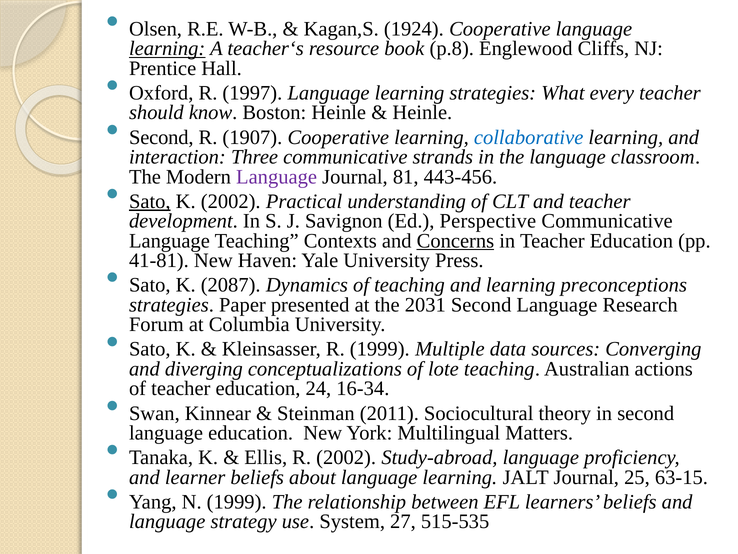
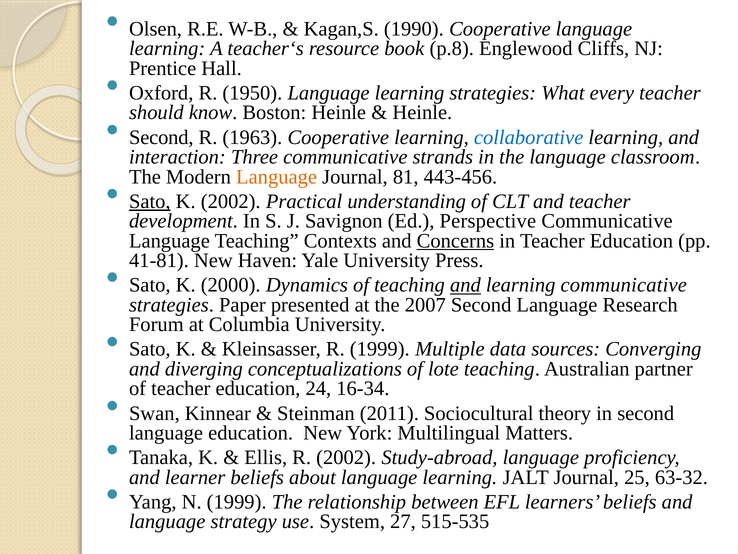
1924: 1924 -> 1990 (414, 29)
learning underline: present -> none (167, 49)
1997: 1997 -> 1950 (252, 93)
1907: 1907 -> 1963 (252, 137)
Language colour: purple -> orange (277, 177)
2087: 2087 -> 2000 (231, 285)
and underline: none -> present (465, 285)
learning preconceptions: preconceptions -> communicative (624, 285)
2031: 2031 -> 2007 (425, 305)
actions: actions -> partner (664, 369)
63-15: 63-15 -> 63-32 (681, 477)
